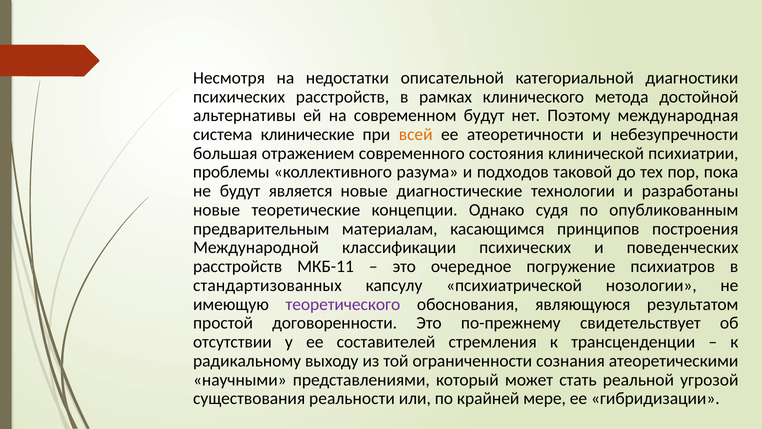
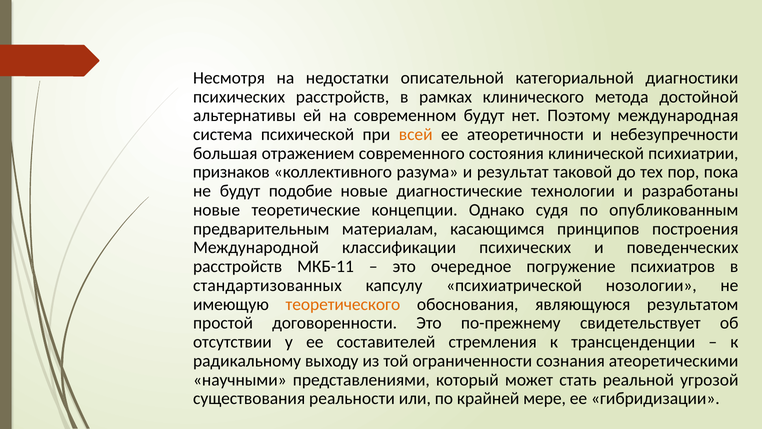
клинические: клинические -> психической (308, 134)
проблемы: проблемы -> признаков (231, 172)
подходов: подходов -> результат (513, 172)
является: является -> подобие (301, 191)
теоретического colour: purple -> orange (343, 304)
